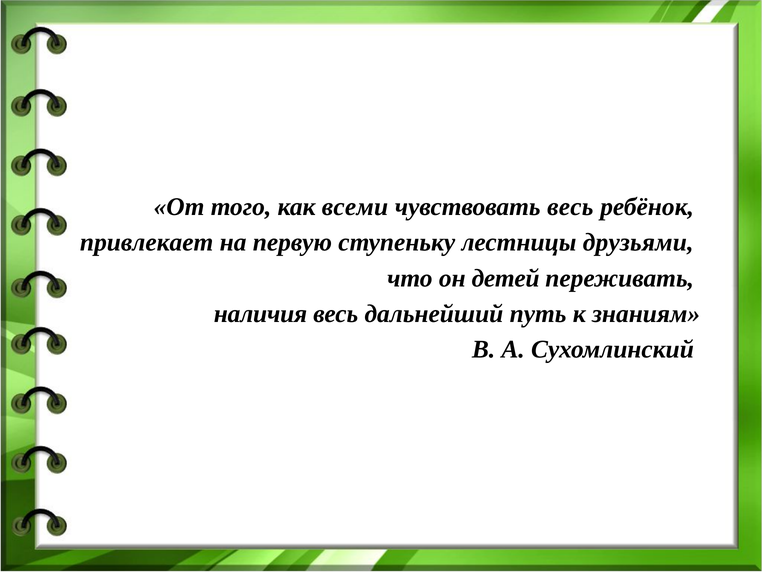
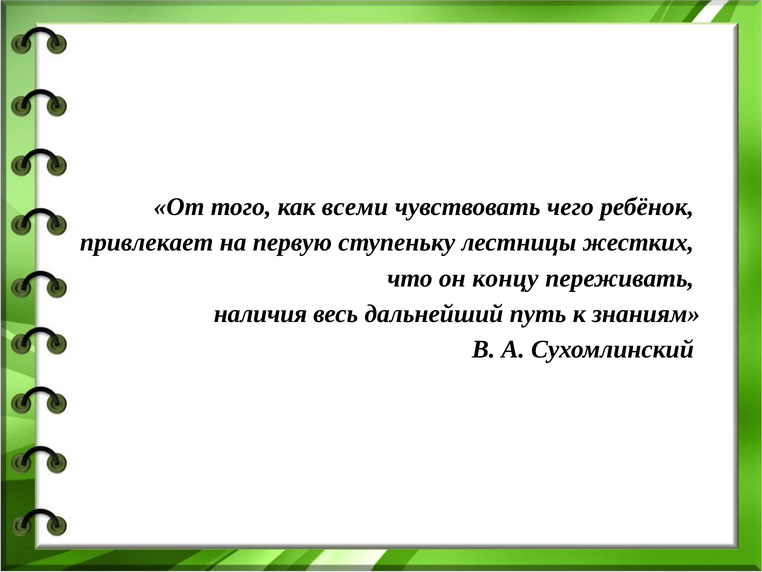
чувствовать весь: весь -> чего (570, 207)
друзьями: друзьями -> жестких (638, 242)
детей: детей -> концу (505, 278)
